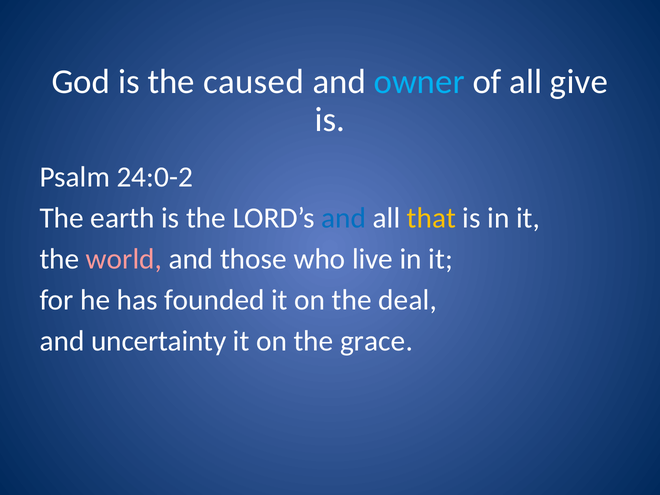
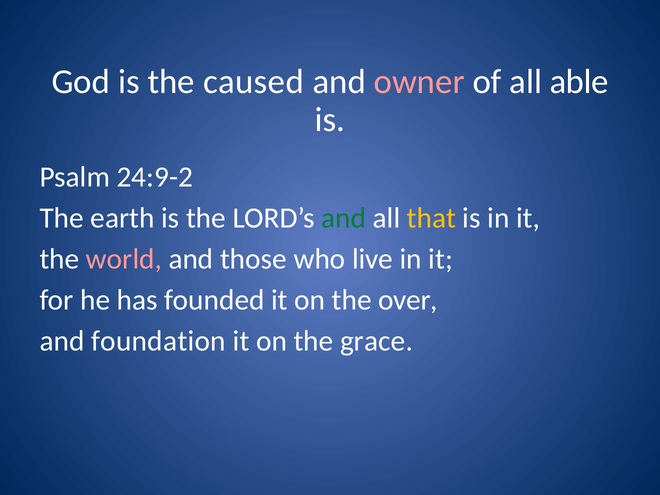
owner colour: light blue -> pink (419, 82)
give: give -> able (579, 82)
24:0-2: 24:0-2 -> 24:9-2 (155, 177)
and colour: blue -> green (344, 218)
deal: deal -> over (408, 300)
uncertainty: uncertainty -> foundation (158, 341)
